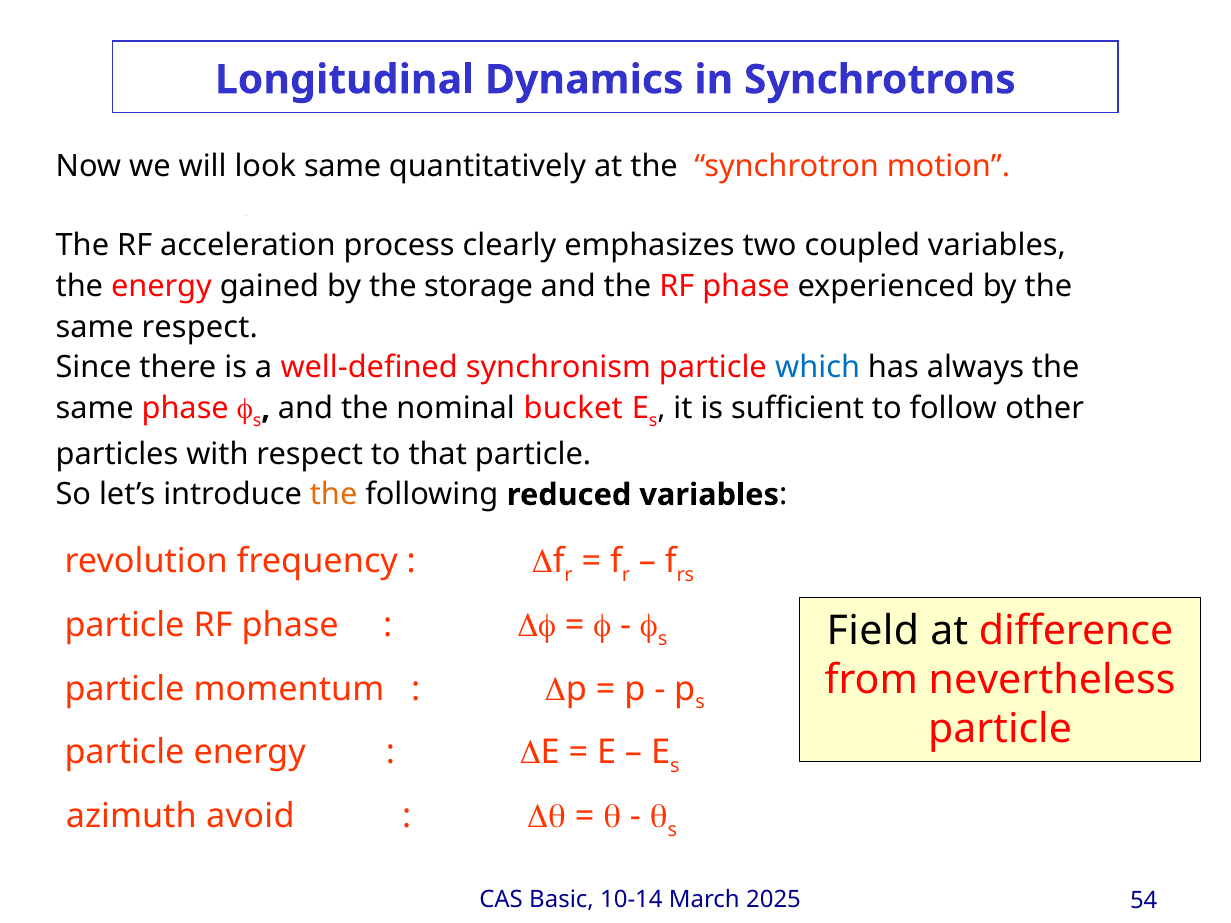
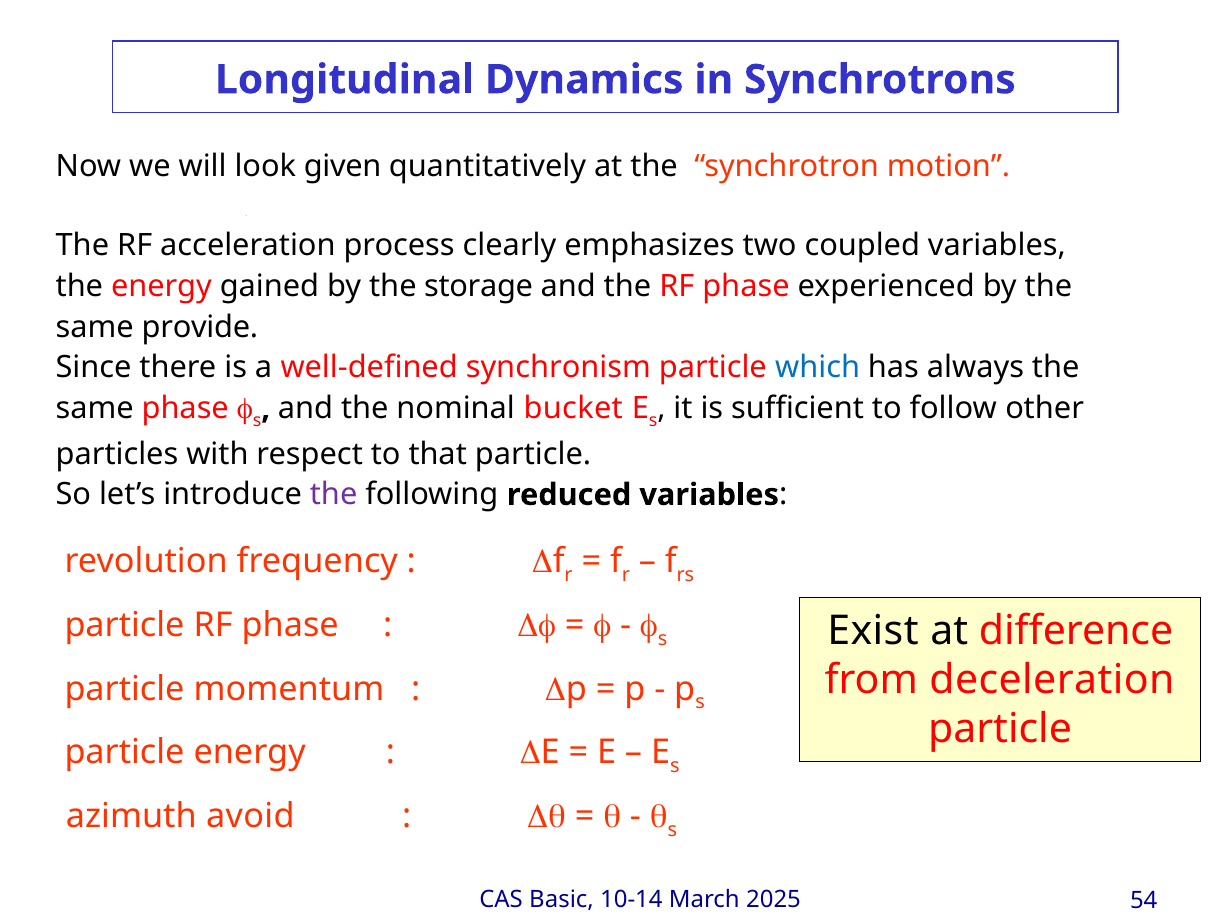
look same: same -> given (343, 166)
same respect: respect -> provide (200, 327)
the colour: orange -> purple (334, 495)
Field: Field -> Exist (873, 631)
nevertheless: nevertheless -> deceleration (1052, 680)
